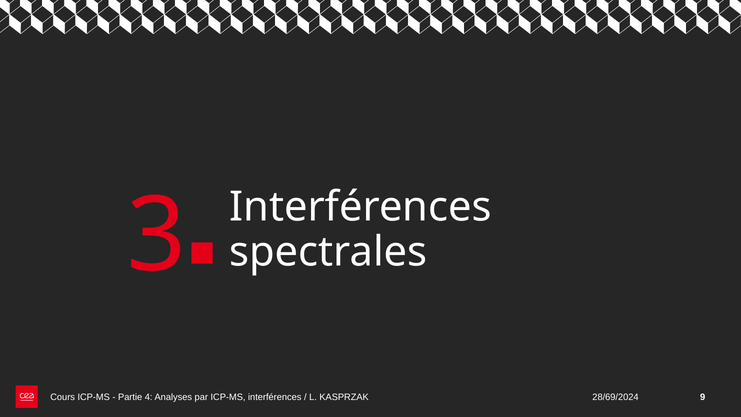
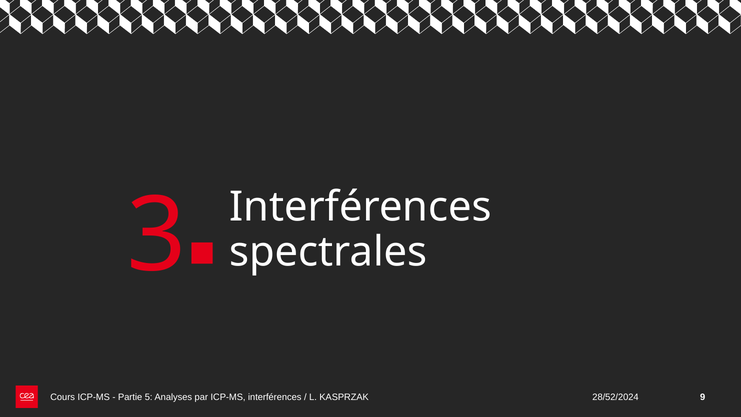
4: 4 -> 5 (149, 397)
28/69/2024: 28/69/2024 -> 28/52/2024 (615, 397)
